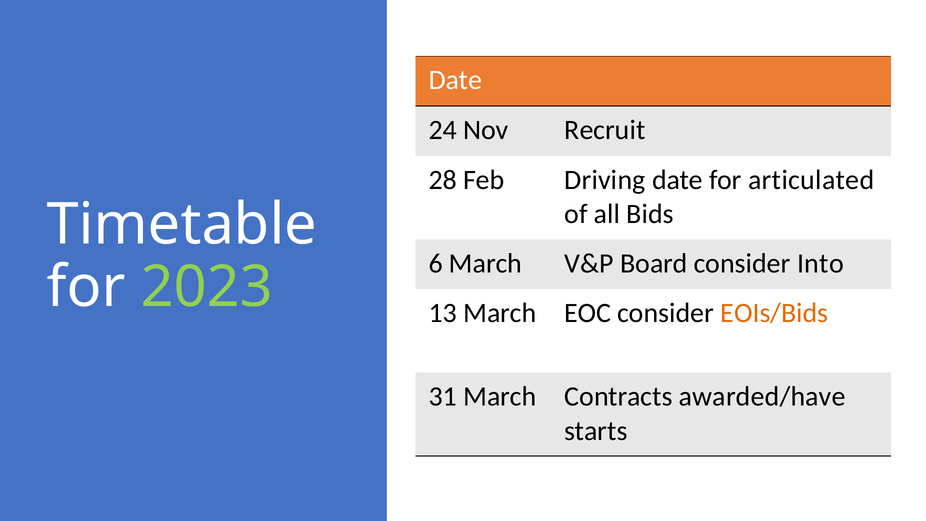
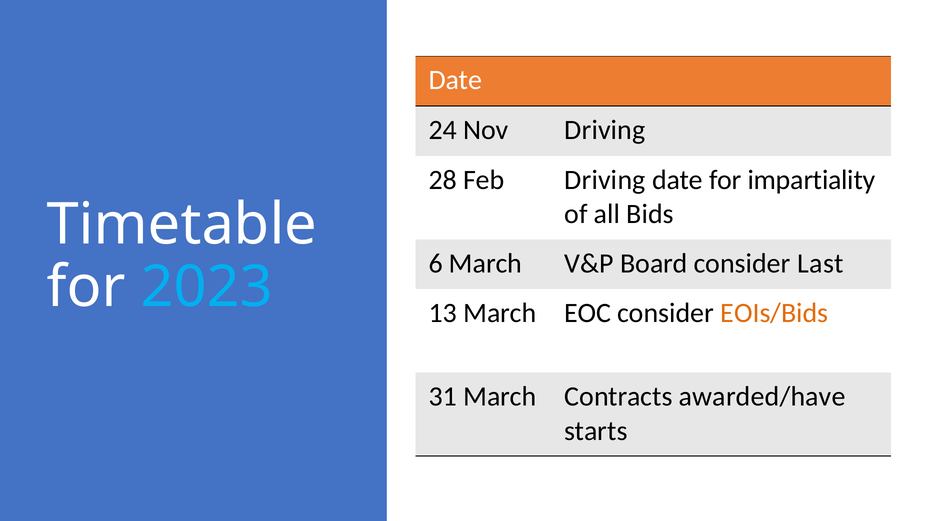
Nov Recruit: Recruit -> Driving (605, 130)
articulated: articulated -> impartiality (812, 180)
Into: Into -> Last (820, 263)
2023 colour: light green -> light blue (207, 287)
